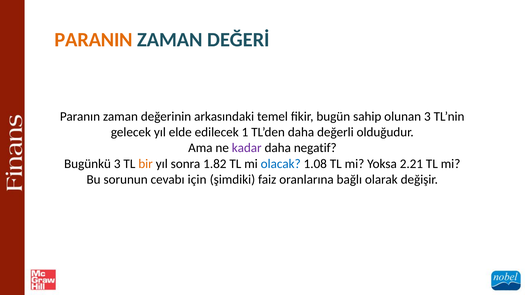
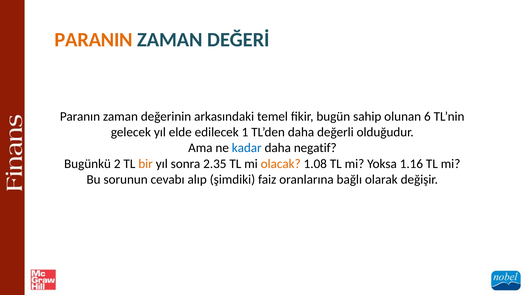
olunan 3: 3 -> 6 (427, 117)
kadar colour: purple -> blue (247, 148)
Bugünkü 3: 3 -> 2 (117, 164)
1.82: 1.82 -> 2.35 (215, 164)
olacak colour: blue -> orange (281, 164)
2.21: 2.21 -> 1.16 (411, 164)
için: için -> alıp (197, 180)
